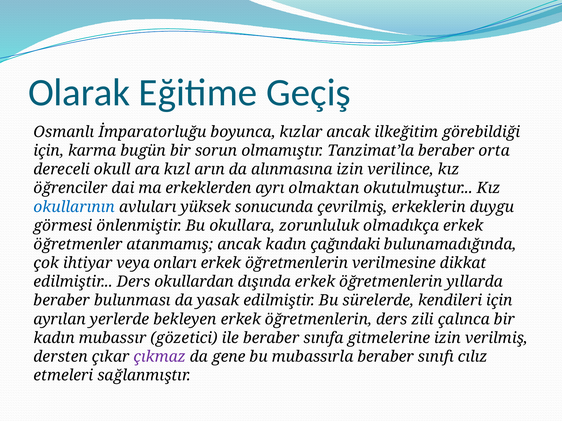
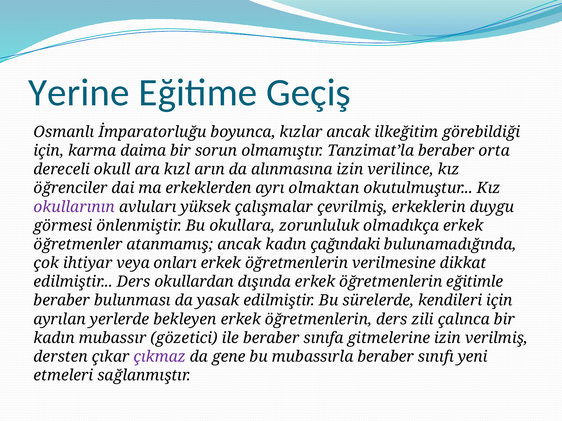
Olarak: Olarak -> Yerine (79, 93)
bugün: bugün -> daima (143, 151)
okullarının colour: blue -> purple (74, 207)
sonucunda: sonucunda -> çalışmalar (274, 207)
yıllarda: yıllarda -> eğitimle (475, 282)
cılız: cılız -> yeni (473, 357)
